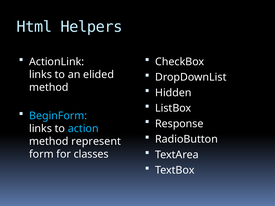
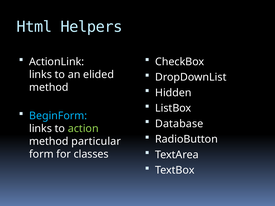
Response: Response -> Database (179, 124)
action colour: light blue -> light green (83, 129)
represent: represent -> particular (96, 142)
